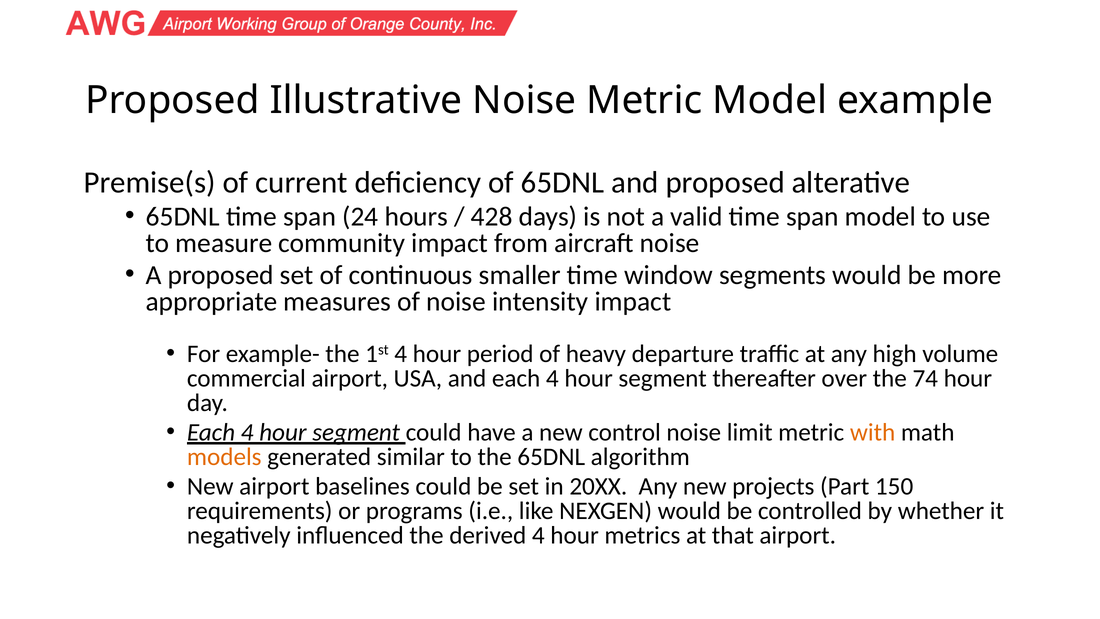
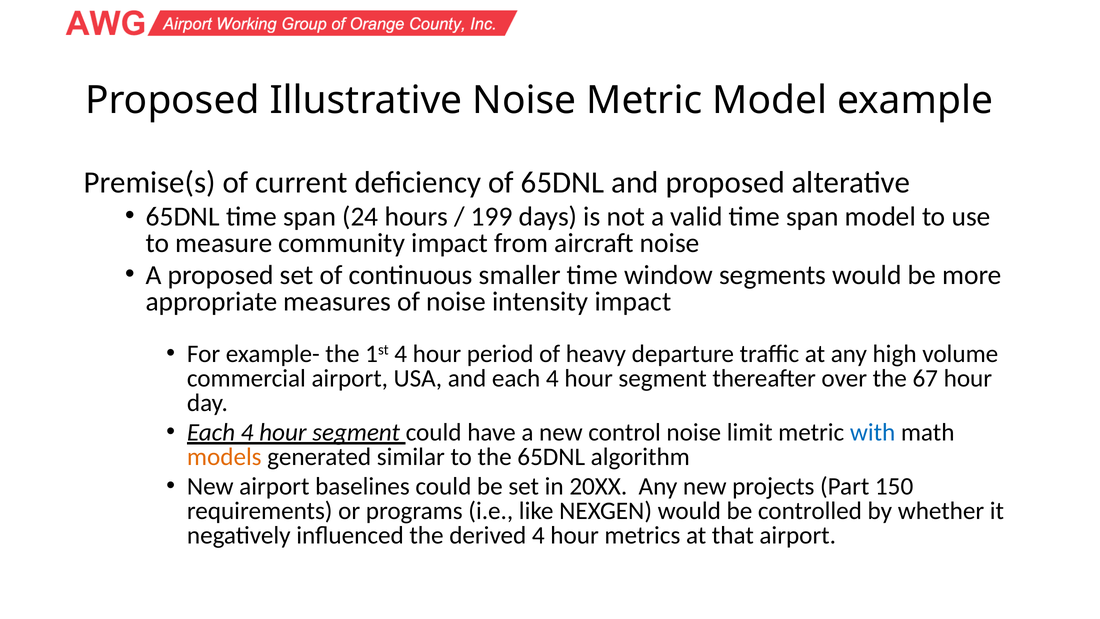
428: 428 -> 199 (492, 216)
74: 74 -> 67 (925, 378)
with colour: orange -> blue (873, 432)
